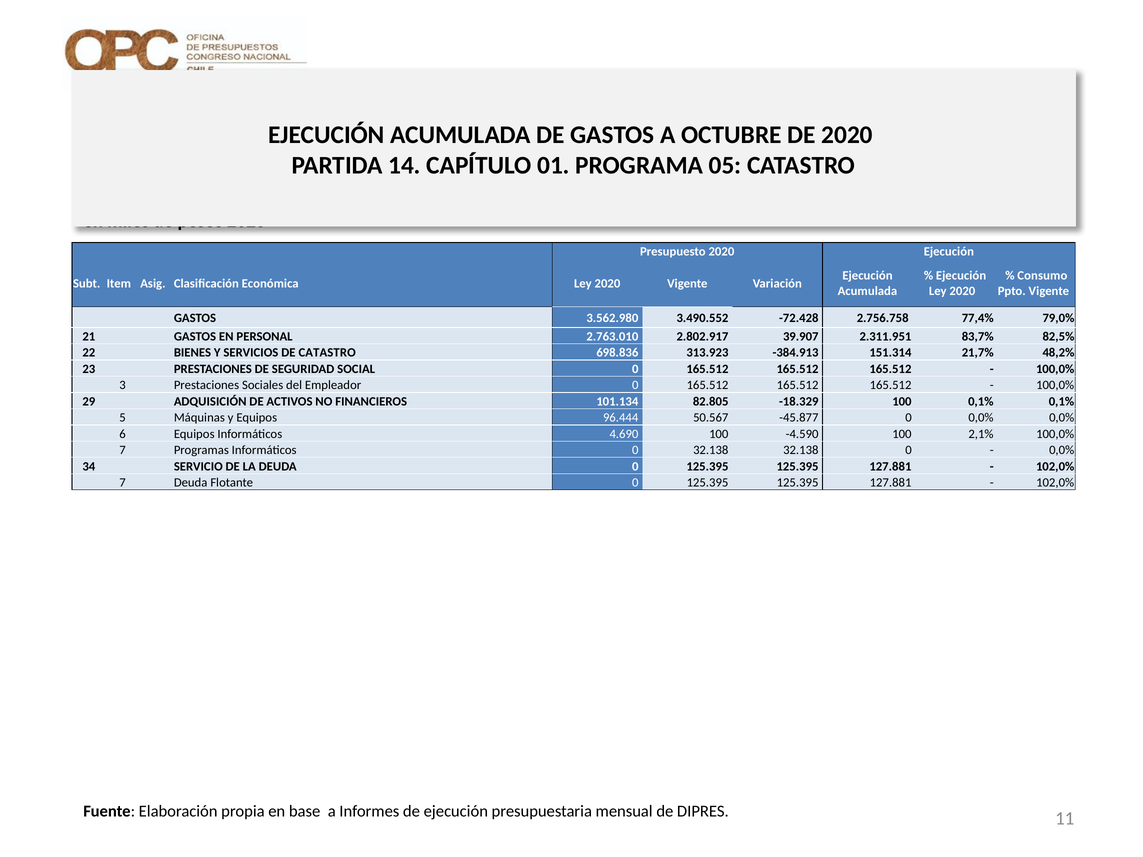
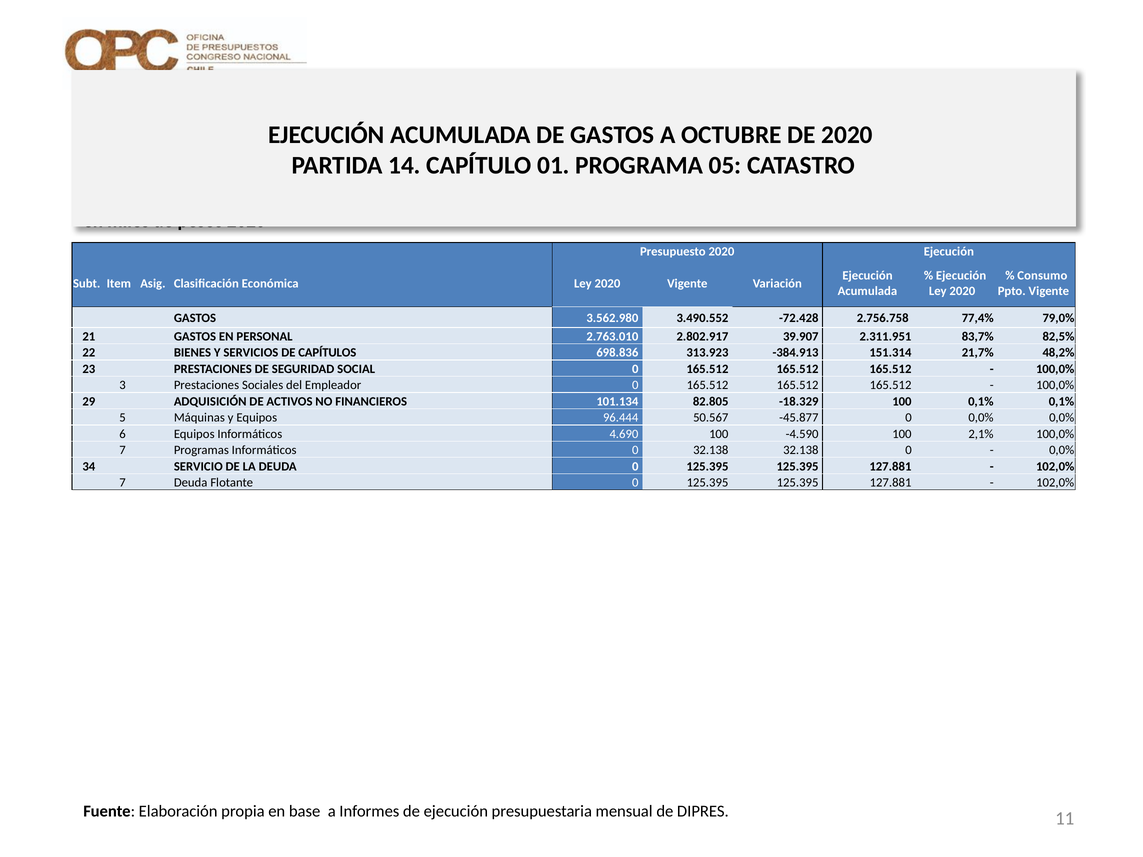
DE CATASTRO: CATASTRO -> CAPÍTULOS (327, 353)
